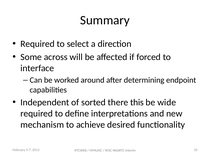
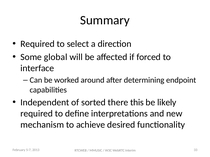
across: across -> global (56, 57)
wide: wide -> likely (167, 103)
